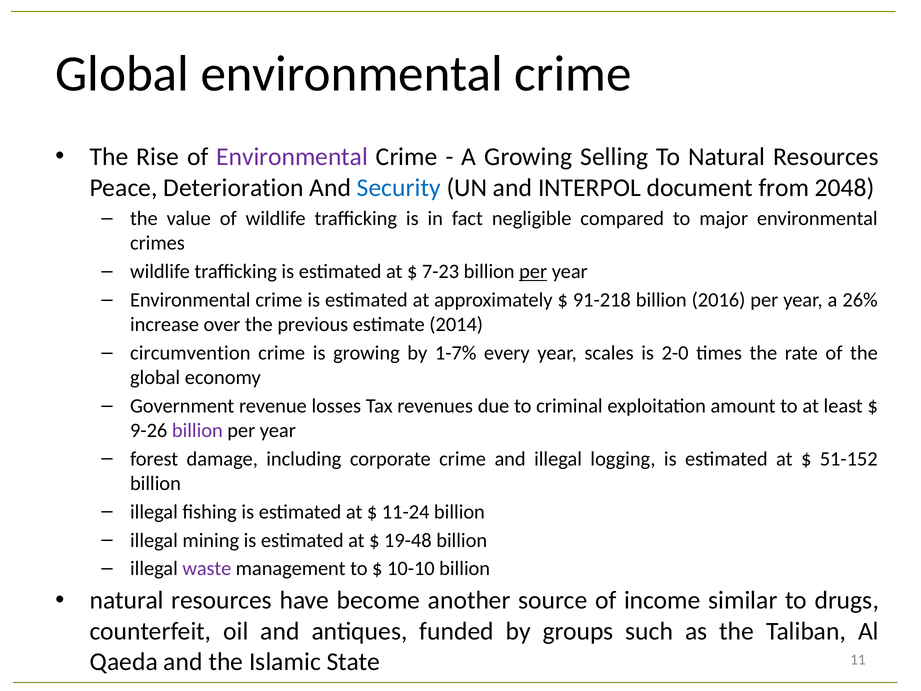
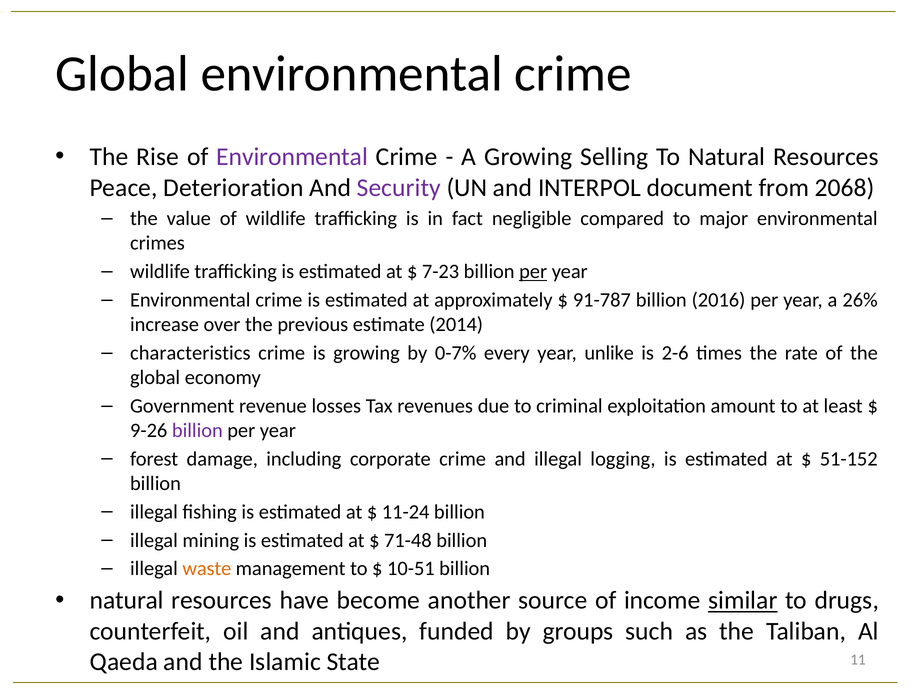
Security colour: blue -> purple (399, 187)
2048: 2048 -> 2068 (845, 187)
91-218: 91-218 -> 91-787 (602, 300)
circumvention: circumvention -> characteristics (190, 353)
1-7%: 1-7% -> 0-7% (456, 353)
scales: scales -> unlike (609, 353)
2-0: 2-0 -> 2-6 (675, 353)
19-48: 19-48 -> 71-48 (408, 540)
waste colour: purple -> orange (207, 568)
10-10: 10-10 -> 10-51 (411, 568)
similar underline: none -> present (743, 600)
